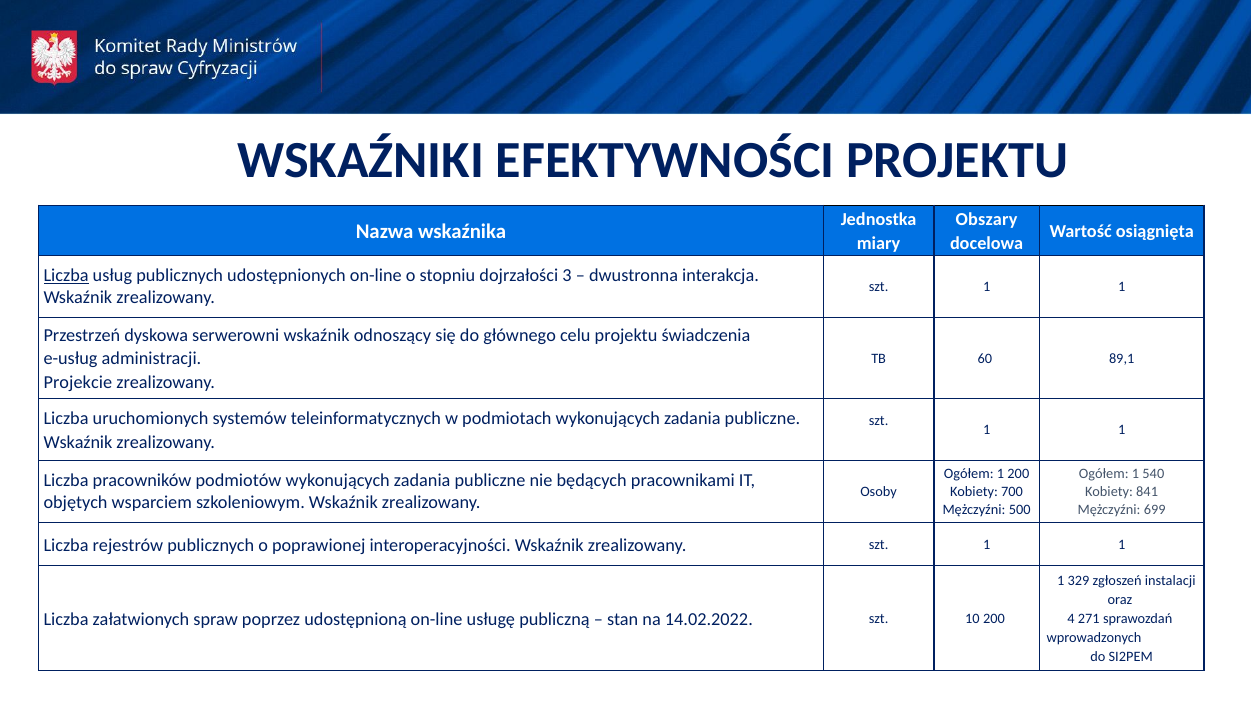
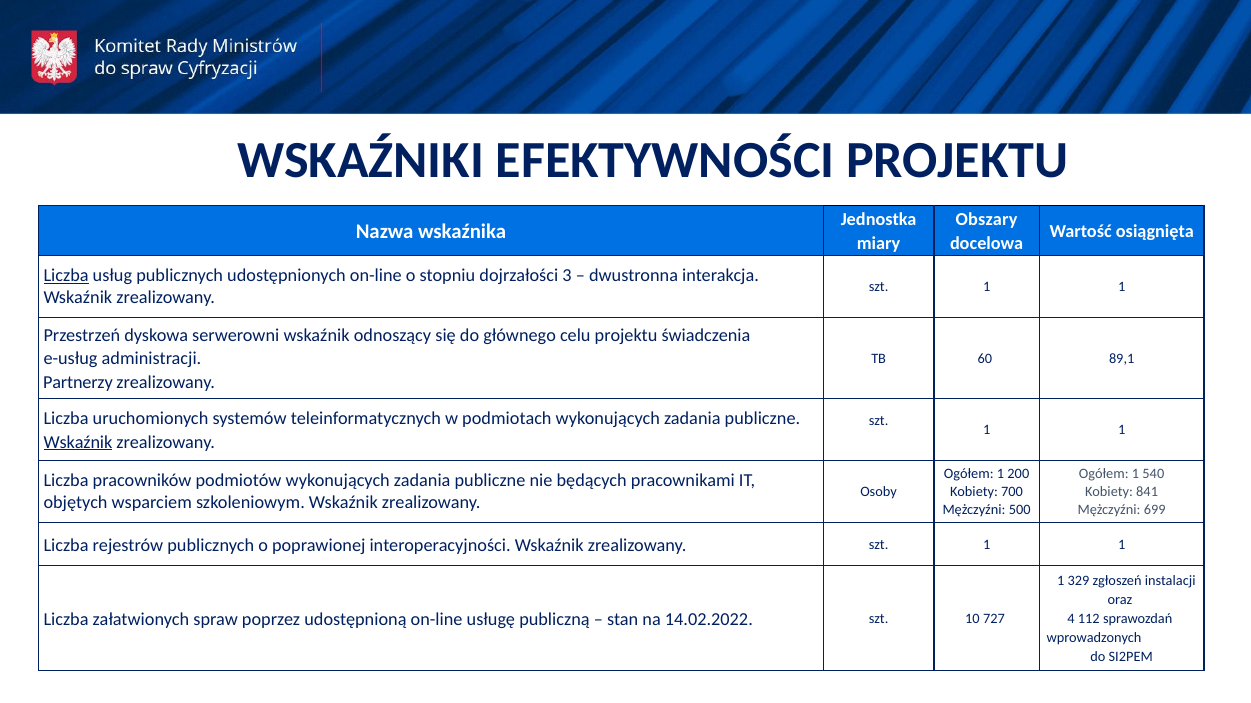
Projekcie: Projekcie -> Partnerzy (78, 383)
Wskaźnik underline: none -> present (78, 442)
10 200: 200 -> 727 (994, 619)
271: 271 -> 112 (1089, 619)
